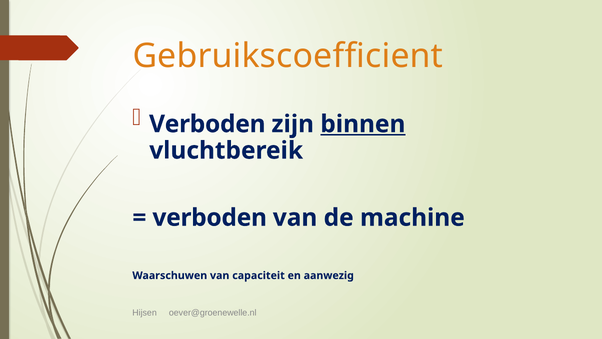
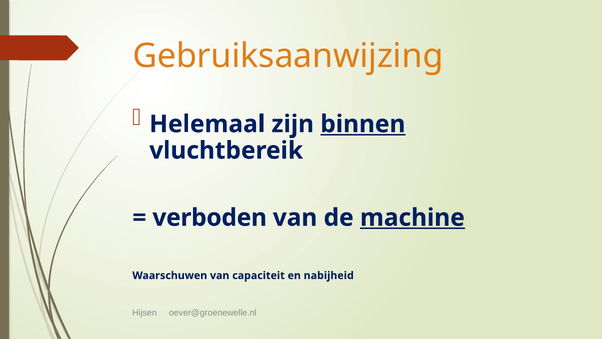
Gebruikscoefficient: Gebruikscoefficient -> Gebruiksaanwijzing (288, 56)
Verboden: Verboden -> Helemaal (207, 124)
machine underline: none -> present (412, 217)
aanwezig: aanwezig -> nabijheid (329, 275)
